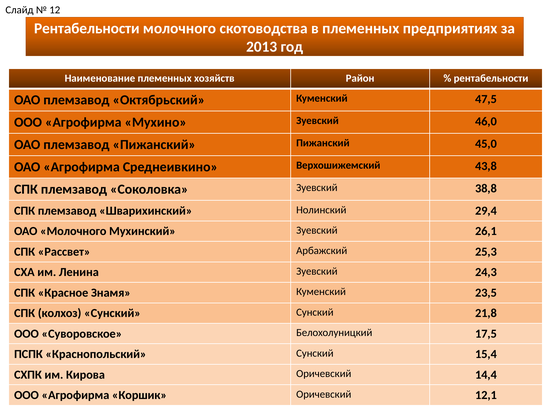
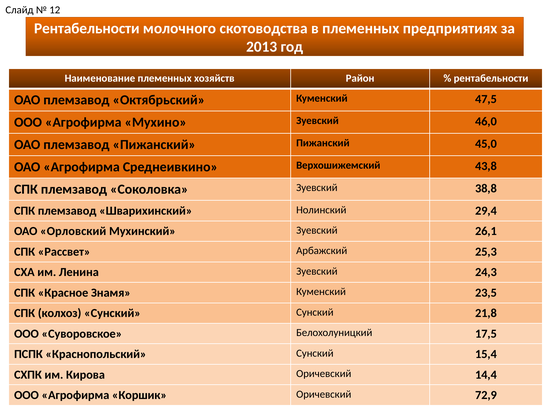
ОАО Молочного: Молочного -> Орловский (73, 231)
12,1: 12,1 -> 72,9 (486, 395)
